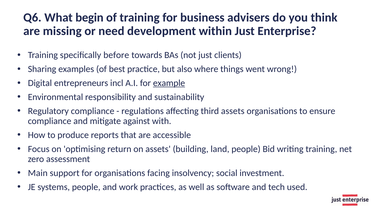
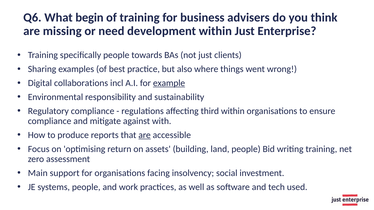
specifically before: before -> people (116, 55)
entrepreneurs: entrepreneurs -> collaborations (81, 83)
third assets: assets -> within (233, 111)
are underline: none -> present (145, 135)
